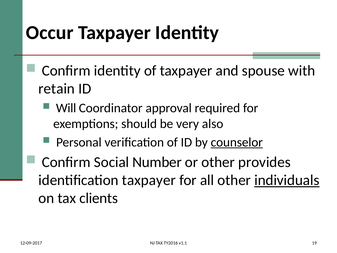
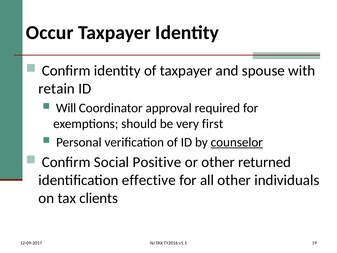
also: also -> first (213, 124)
Number: Number -> Positive (157, 162)
provides: provides -> returned (265, 162)
identification taxpayer: taxpayer -> effective (149, 180)
individuals underline: present -> none (287, 180)
